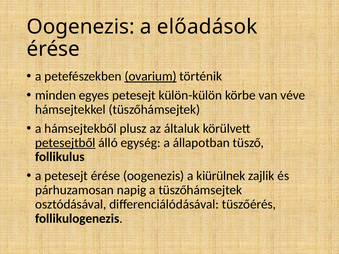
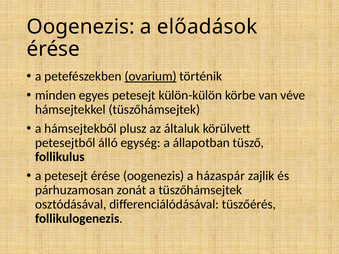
petesejtből underline: present -> none (65, 143)
kiürülnek: kiürülnek -> házaspár (221, 176)
napig: napig -> zonát (132, 190)
